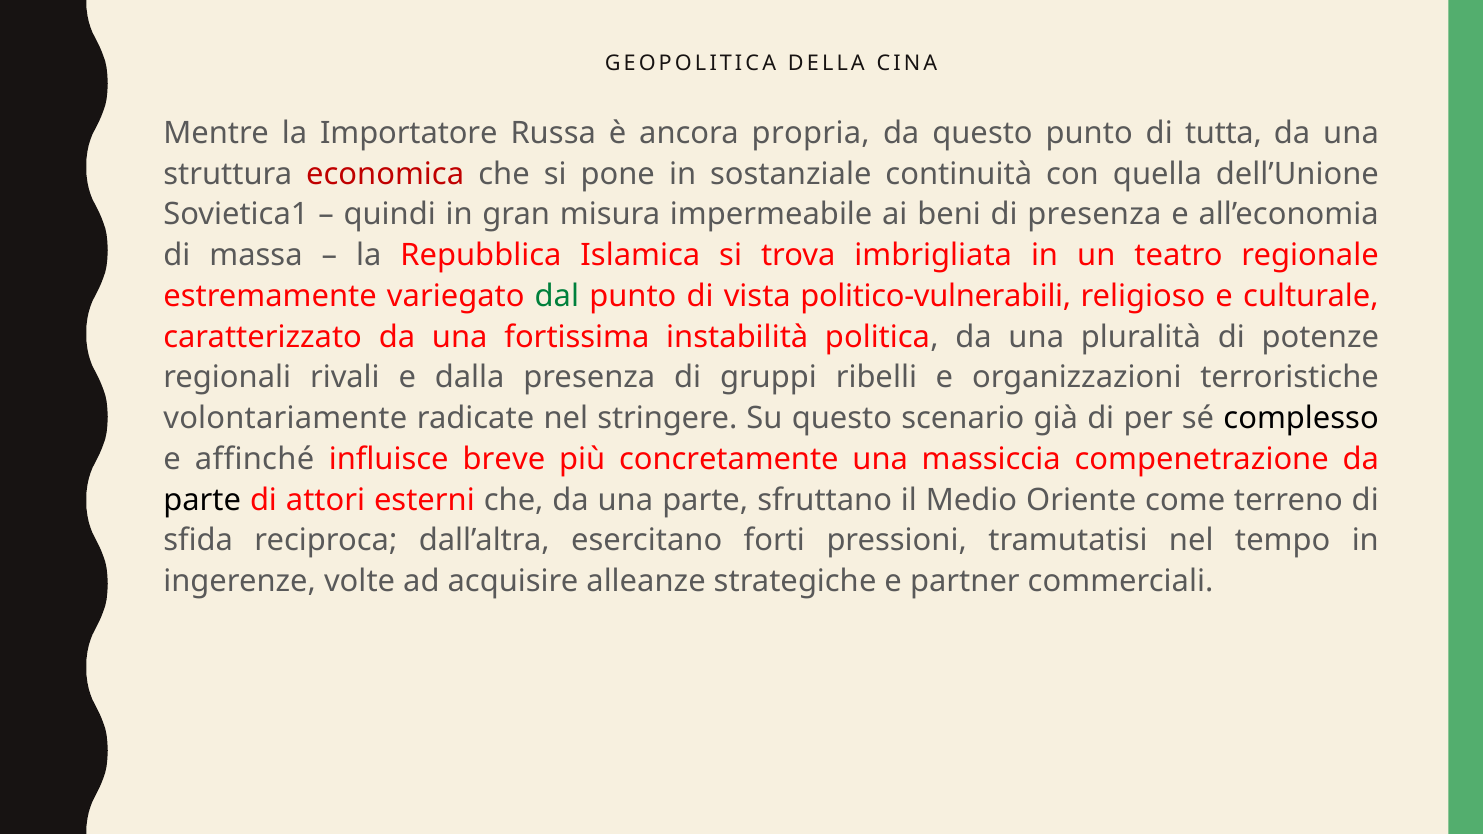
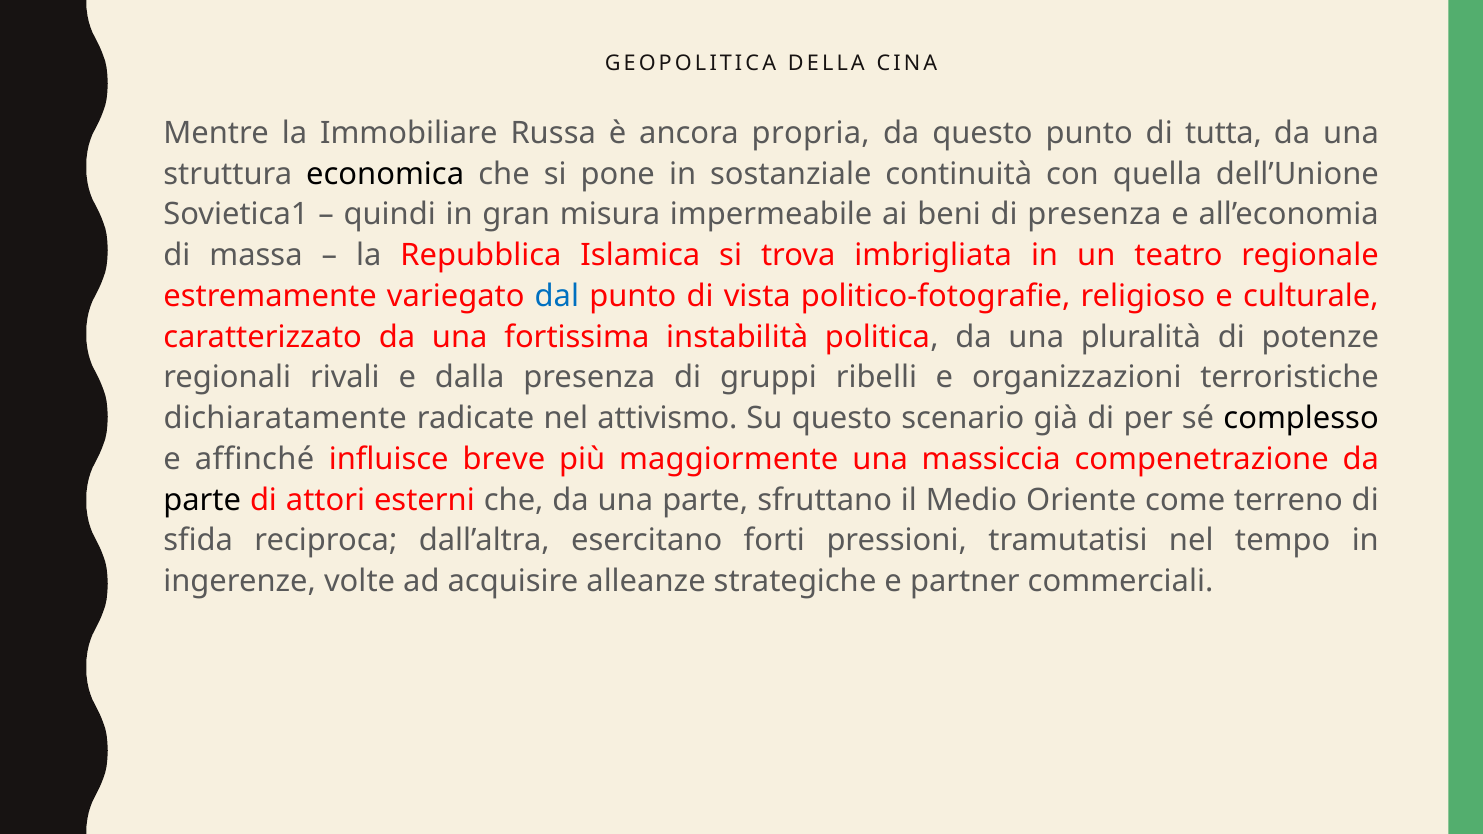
Importatore: Importatore -> Immobiliare (409, 133)
economica colour: red -> black (385, 174)
dal colour: green -> blue (557, 296)
politico-vulnerabili: politico-vulnerabili -> politico-fotografie (936, 296)
volontariamente: volontariamente -> dichiaratamente (285, 418)
stringere: stringere -> attivismo (667, 418)
concretamente: concretamente -> maggiormente (729, 459)
